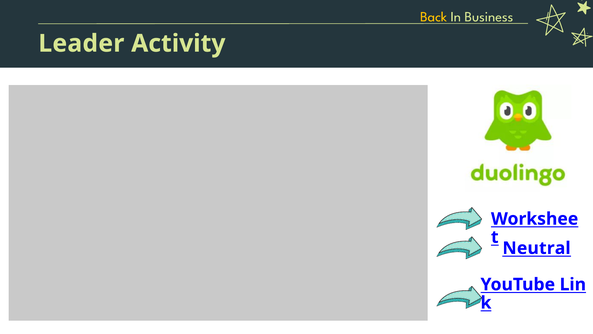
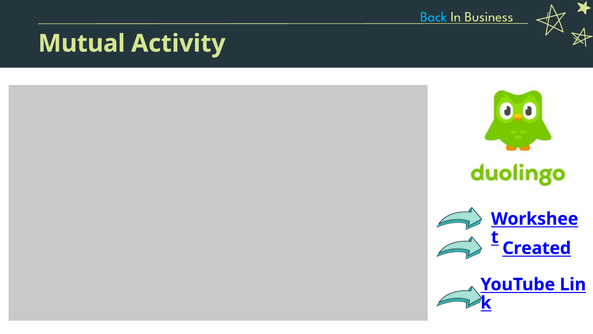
Back colour: yellow -> light blue (434, 17)
Leader: Leader -> Mutual (82, 43)
Neutral: Neutral -> Created (537, 248)
